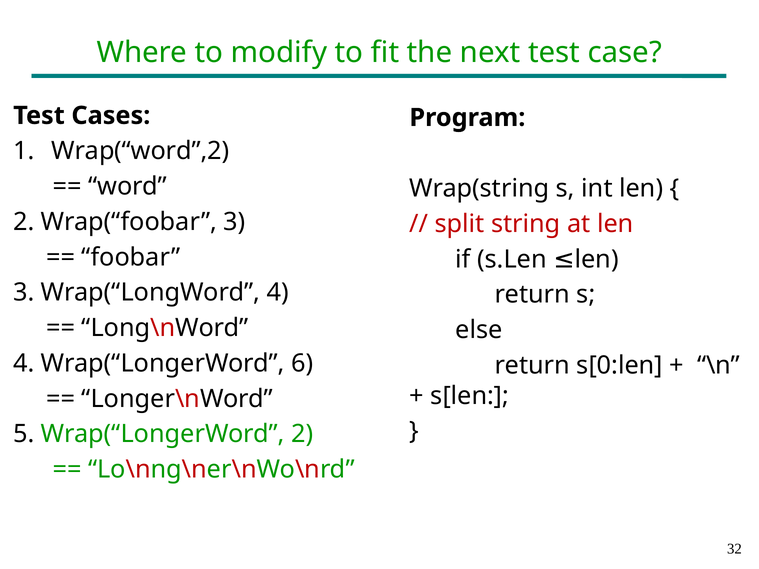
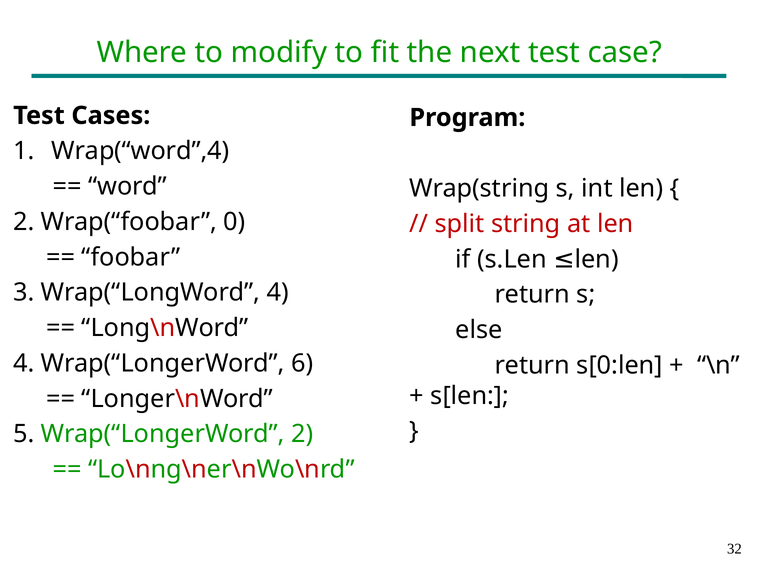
Wrap(“word”,2: Wrap(“word”,2 -> Wrap(“word”,4 (140, 151)
Wrap(“foobar 3: 3 -> 0 (235, 222)
